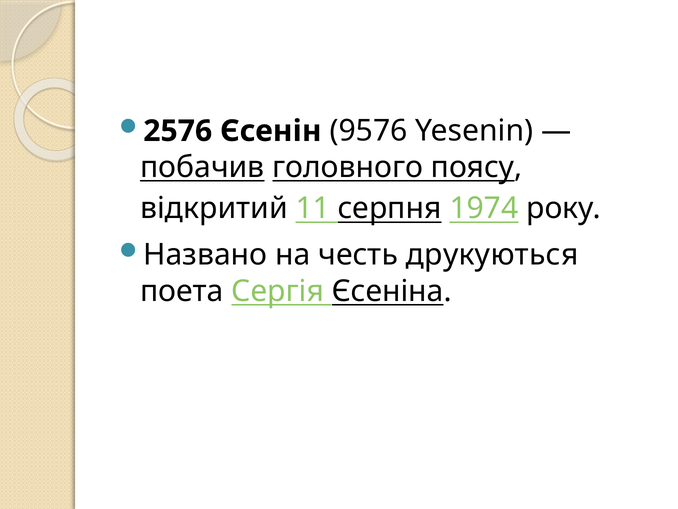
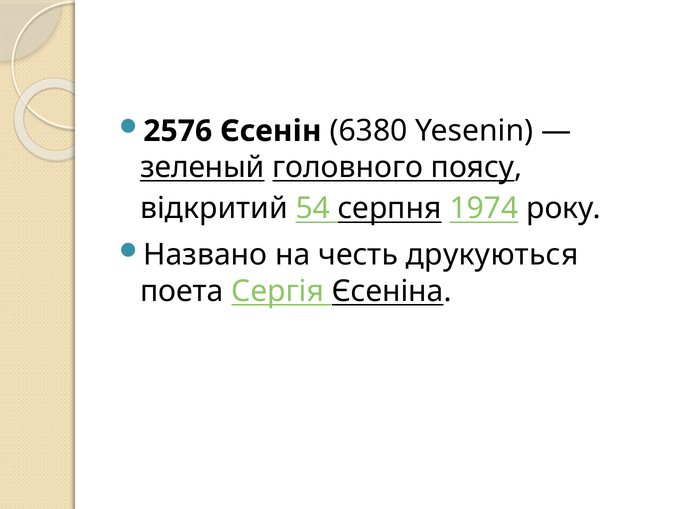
9576: 9576 -> 6380 (368, 131)
побачив: побачив -> зеленый (202, 167)
11: 11 -> 54 (313, 208)
